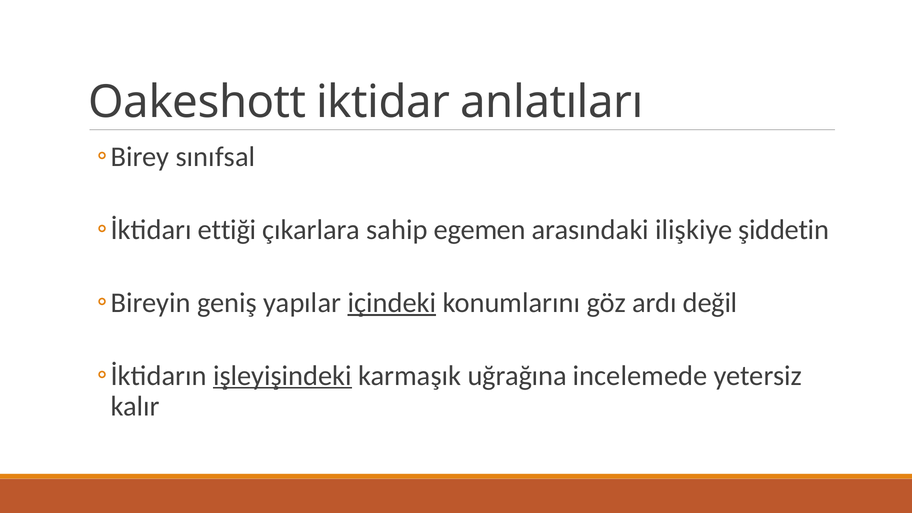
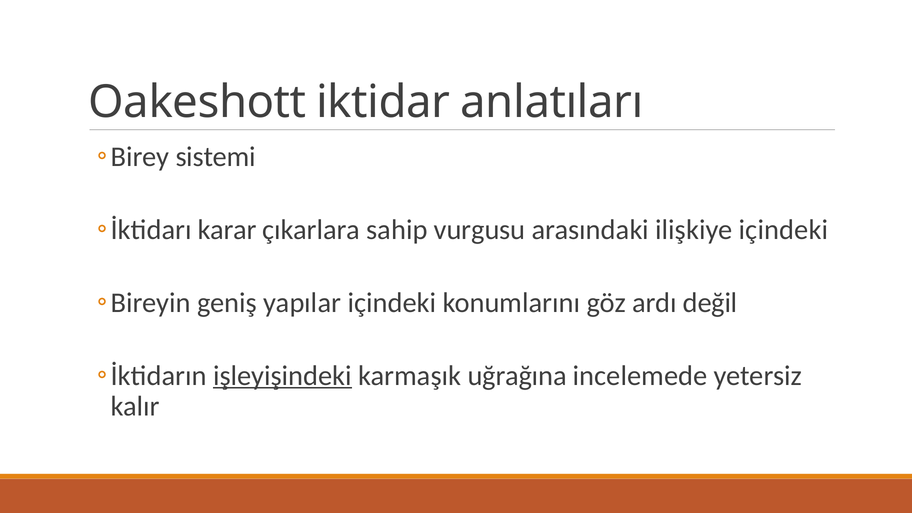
sınıfsal: sınıfsal -> sistemi (216, 157)
ettiği: ettiği -> karar (227, 230)
egemen: egemen -> vurgusu (480, 230)
ilişkiye şiddetin: şiddetin -> içindeki (783, 230)
içindeki underline: present -> none (392, 303)
